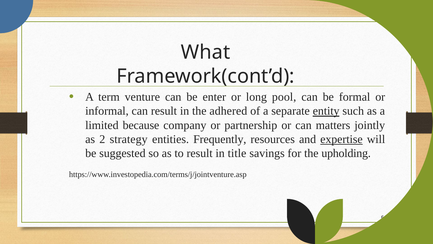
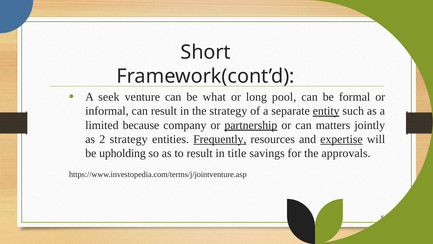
What: What -> Short (206, 52)
term: term -> seek (109, 97)
enter: enter -> what (214, 97)
the adhered: adhered -> strategy (228, 111)
partnership underline: none -> present (251, 125)
Frequently underline: none -> present (220, 139)
suggested: suggested -> upholding (122, 153)
upholding: upholding -> approvals (346, 153)
